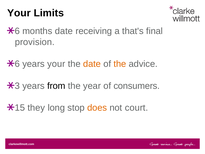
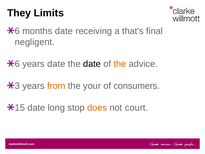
Your: Your -> They (19, 13)
provision: provision -> negligent (35, 42)
years your: your -> date (56, 64)
date colour: orange -> black (92, 64)
from colour: black -> orange (56, 86)
year: year -> your (92, 86)
15 they: they -> date (36, 108)
